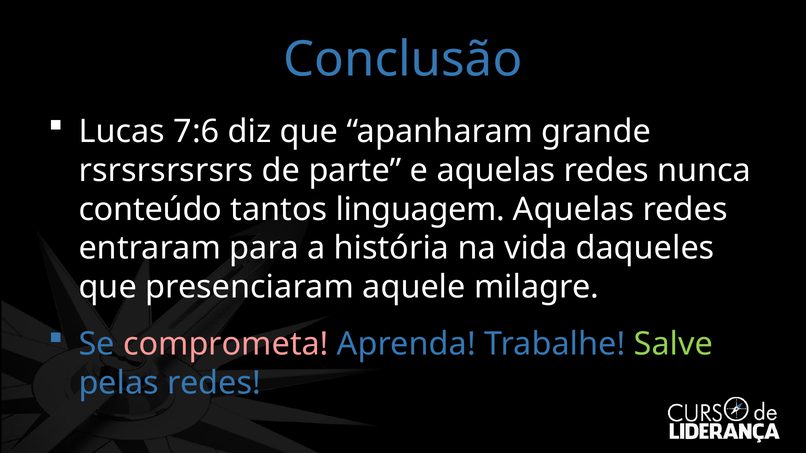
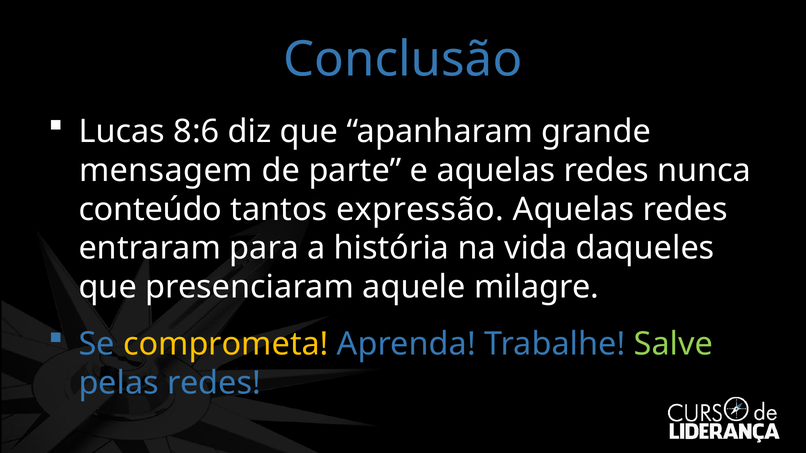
7:6: 7:6 -> 8:6 (196, 132)
rsrsrsrsrsrs: rsrsrsrsrsrs -> mensagem (166, 171)
linguagem: linguagem -> expressão (420, 210)
comprometa colour: pink -> yellow (226, 344)
